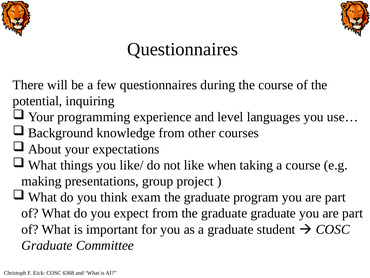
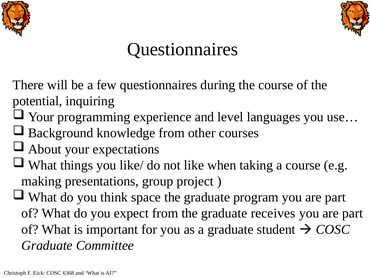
exam: exam -> space (146, 197)
graduate graduate: graduate -> receives (273, 213)
